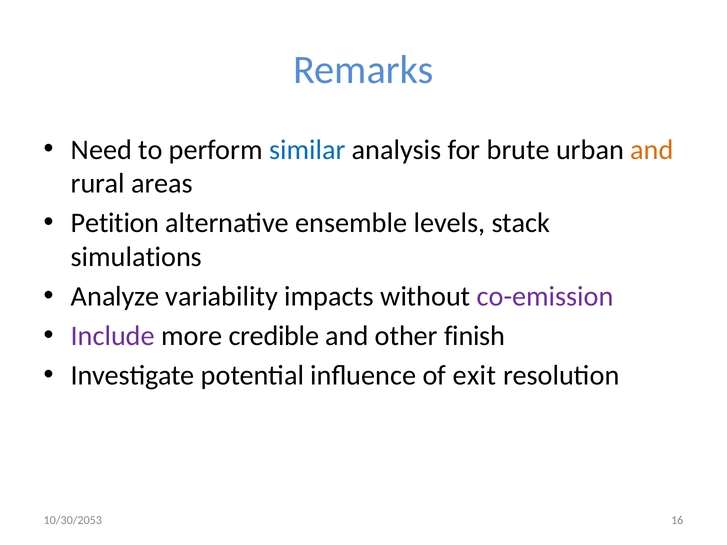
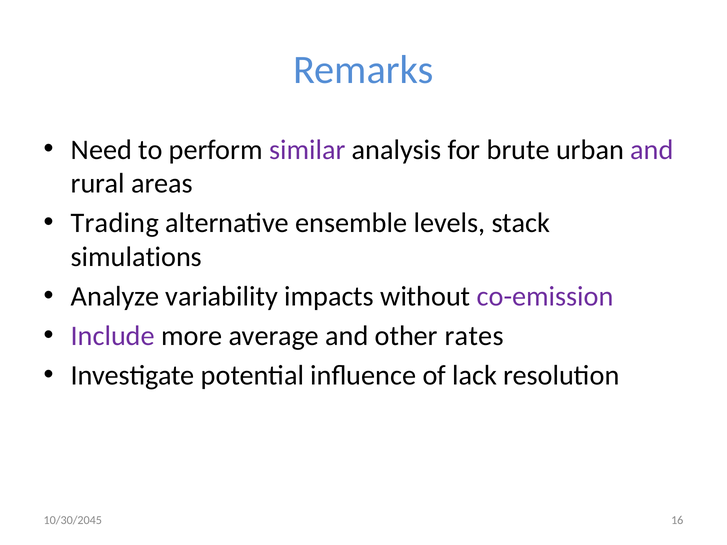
similar colour: blue -> purple (307, 150)
and colour: orange -> purple (652, 150)
Petition: Petition -> Trading (115, 223)
credible: credible -> average (274, 336)
finish: finish -> rates (474, 336)
exit: exit -> lack (475, 376)
10/30/2053: 10/30/2053 -> 10/30/2045 (73, 521)
